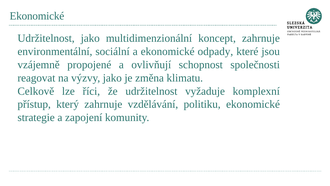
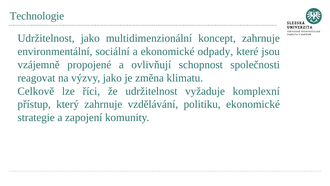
Ekonomické: Ekonomické -> Technologie (37, 16)
